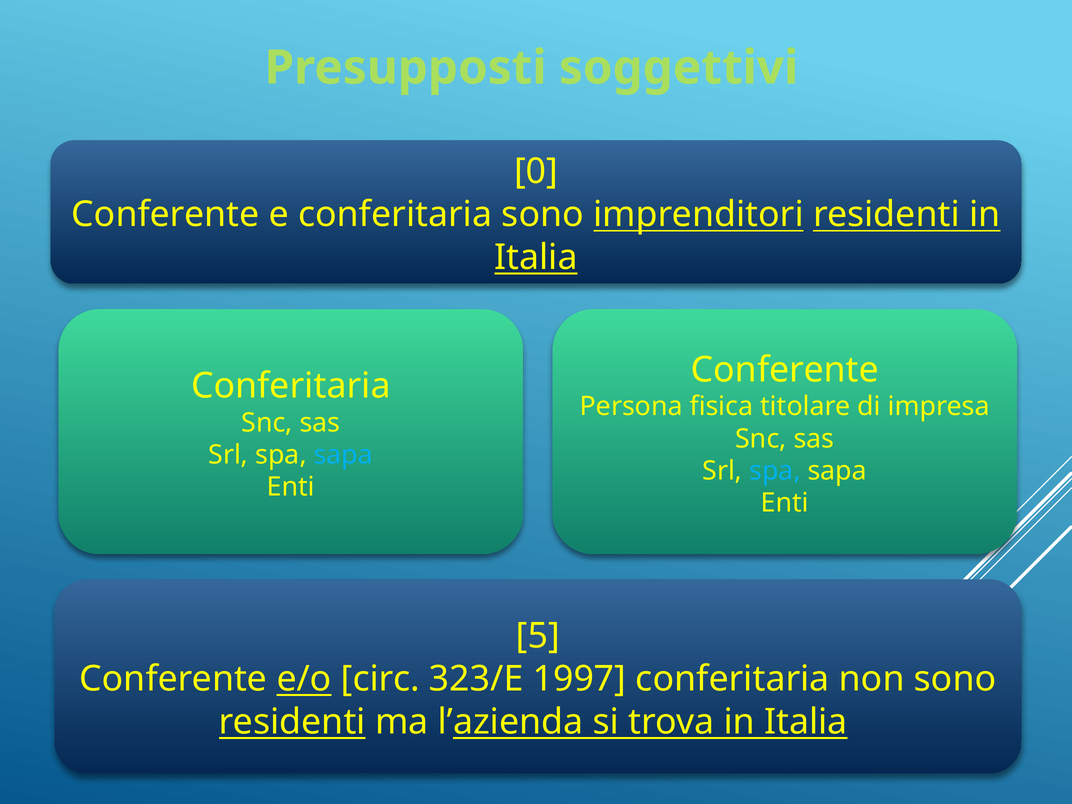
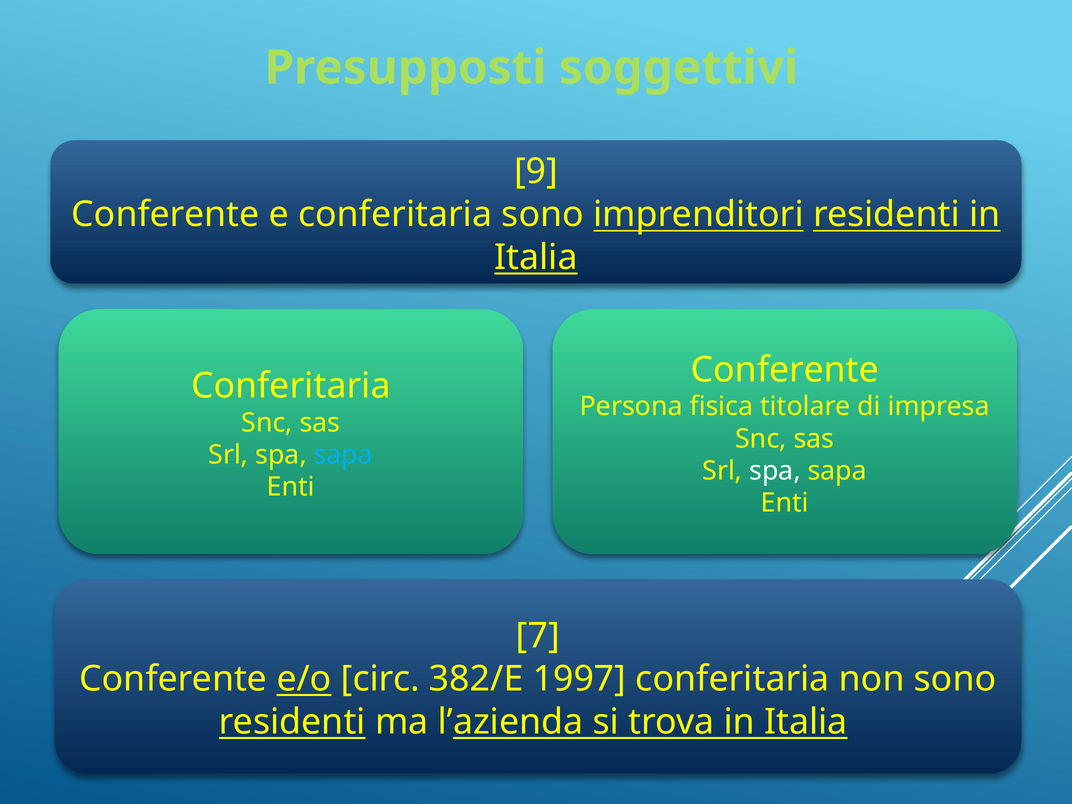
0: 0 -> 9 (536, 172)
spa colour: light blue -> white (775, 471)
5: 5 -> 7 (538, 636)
323/E: 323/E -> 382/E (476, 679)
